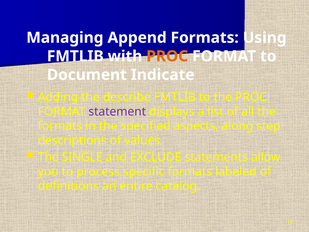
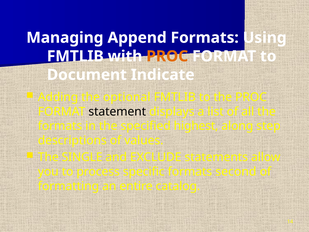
describe: describe -> optional (127, 97)
statement colour: purple -> black (117, 111)
aspects: aspects -> highest (196, 126)
labeled: labeled -> second (236, 172)
definitions: definitions -> formatting (68, 186)
